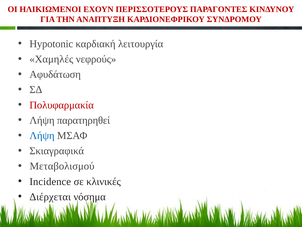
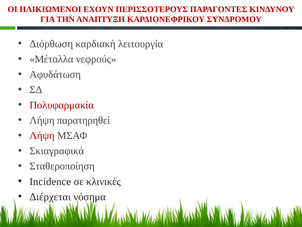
Hypotonic: Hypotonic -> Διόρθωση (51, 44)
Χαμηλές: Χαμηλές -> Μέταλλα (51, 59)
Λήψη colour: blue -> red (42, 135)
Μεταβολισμού: Μεταβολισμού -> Σταθεροποίηση (62, 166)
